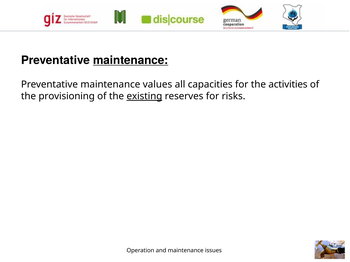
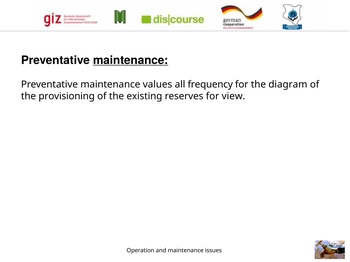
capacities: capacities -> frequency (210, 85)
activities: activities -> diagram (288, 85)
existing underline: present -> none (144, 96)
risks: risks -> view (234, 96)
